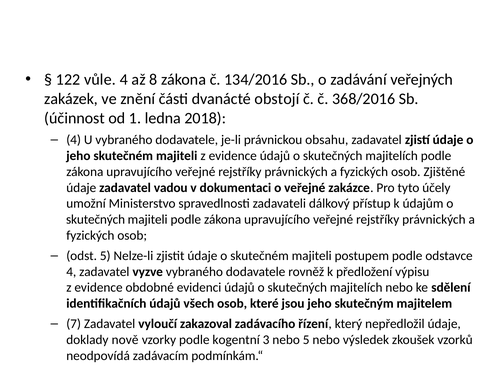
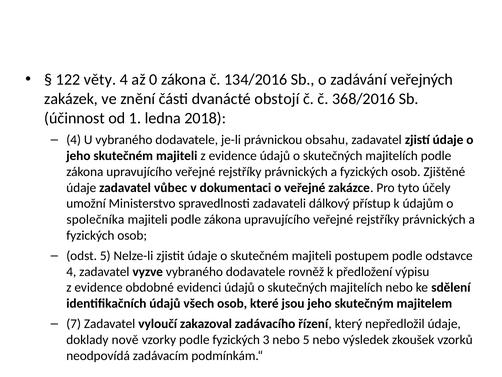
vůle: vůle -> věty (100, 79)
8: 8 -> 0 (153, 79)
vadou: vadou -> vůbec (171, 187)
skutečných: skutečných -> společníka (95, 219)
podle kogentní: kogentní -> fyzických (236, 339)
